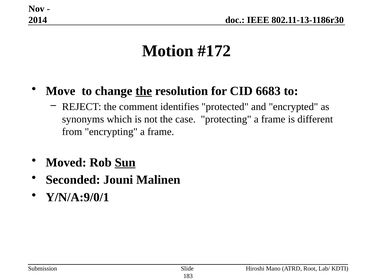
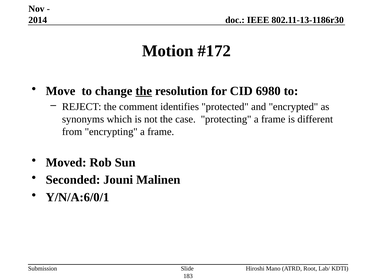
6683: 6683 -> 6980 (268, 91)
Sun underline: present -> none (125, 162)
Y/N/A:9/0/1: Y/N/A:9/0/1 -> Y/N/A:6/0/1 (77, 197)
